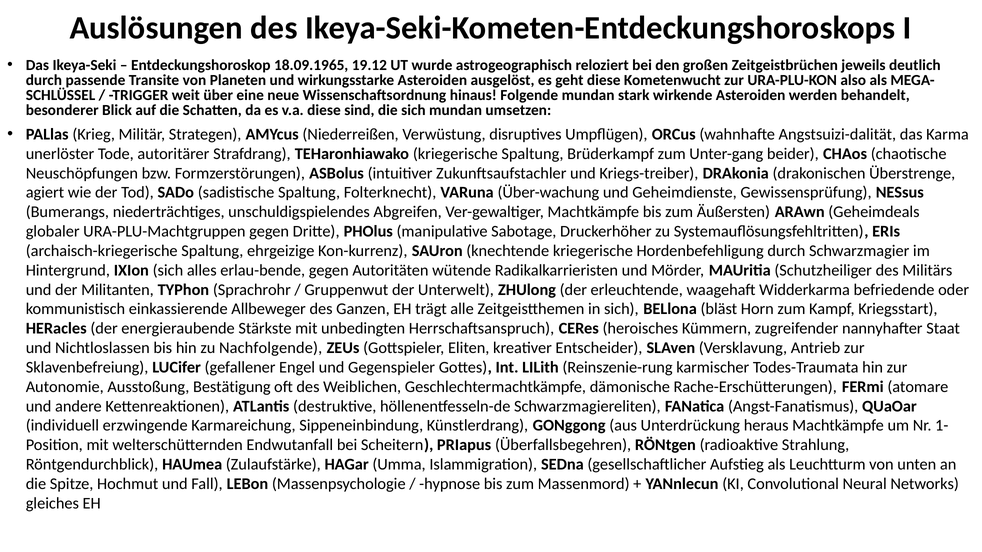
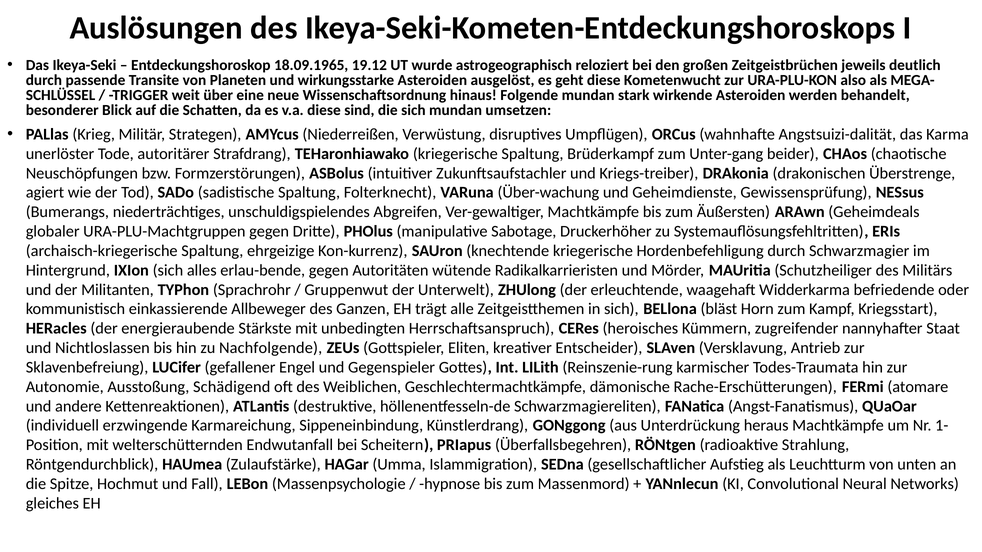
Bestätigung: Bestätigung -> Schädigend (232, 387)
